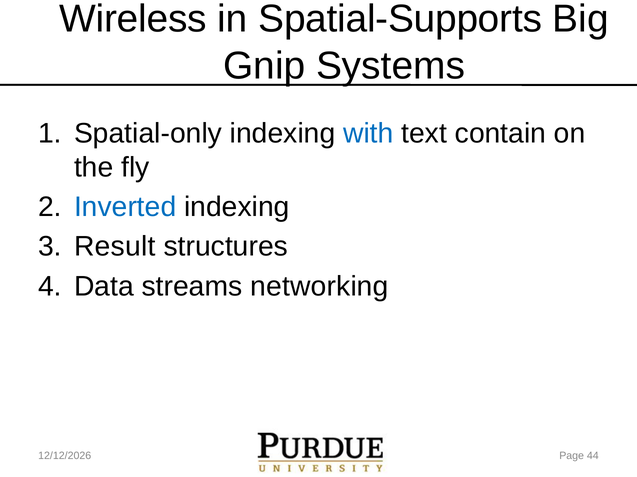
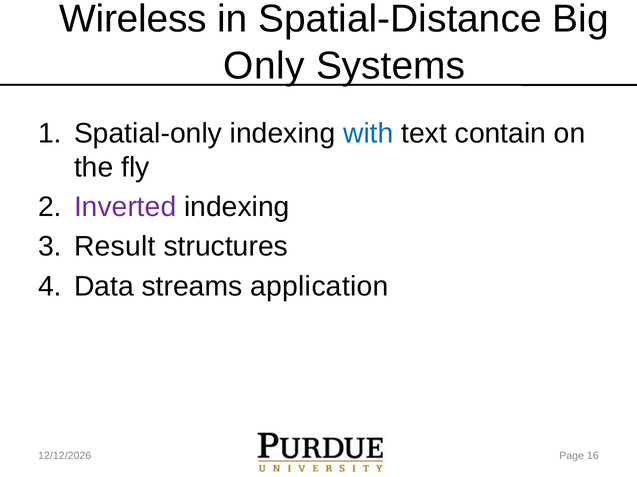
Spatial-Supports: Spatial-Supports -> Spatial-Distance (400, 19)
Gnip: Gnip -> Only (264, 66)
Inverted colour: blue -> purple (125, 207)
networking: networking -> application (319, 287)
44: 44 -> 16 (593, 456)
